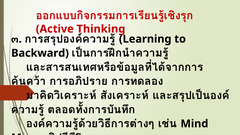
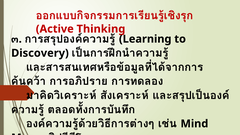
Backward: Backward -> Discovery (40, 53)
